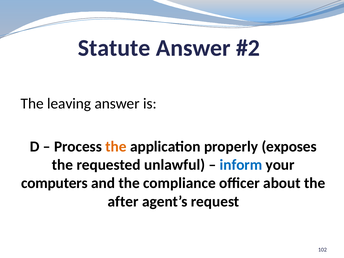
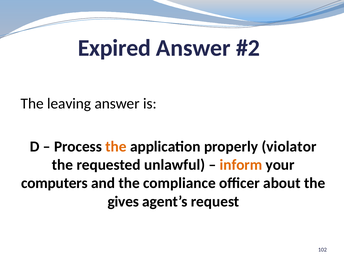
Statute: Statute -> Expired (114, 48)
exposes: exposes -> violator (289, 146)
inform colour: blue -> orange (241, 165)
after: after -> gives (123, 202)
